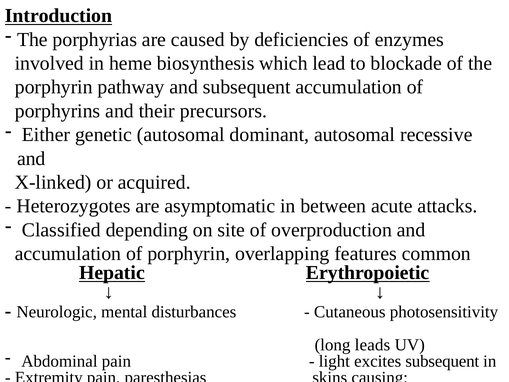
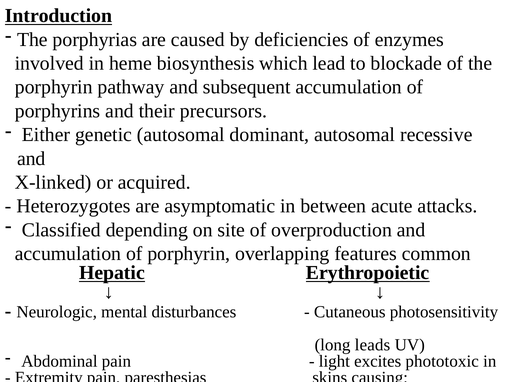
excites subsequent: subsequent -> phototoxic (442, 361)
